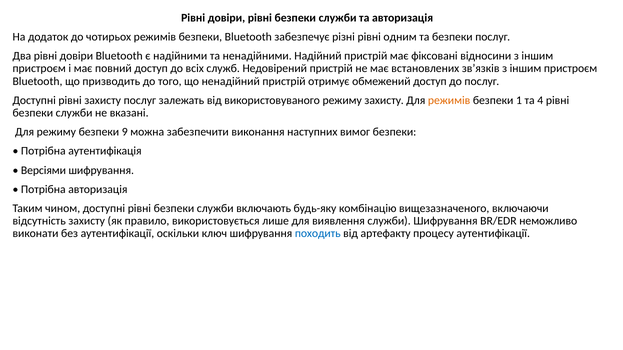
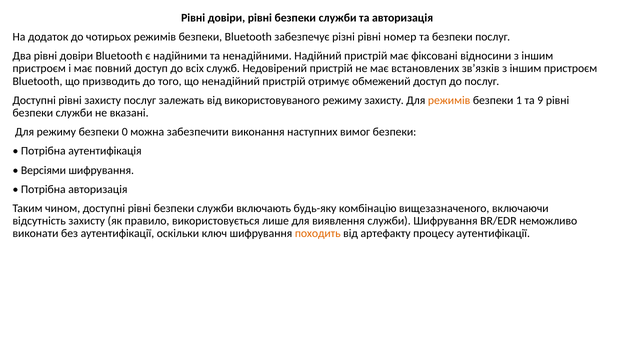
одним: одним -> номер (400, 37)
4: 4 -> 9 (540, 100)
9: 9 -> 0 (125, 132)
походить colour: blue -> orange (318, 234)
